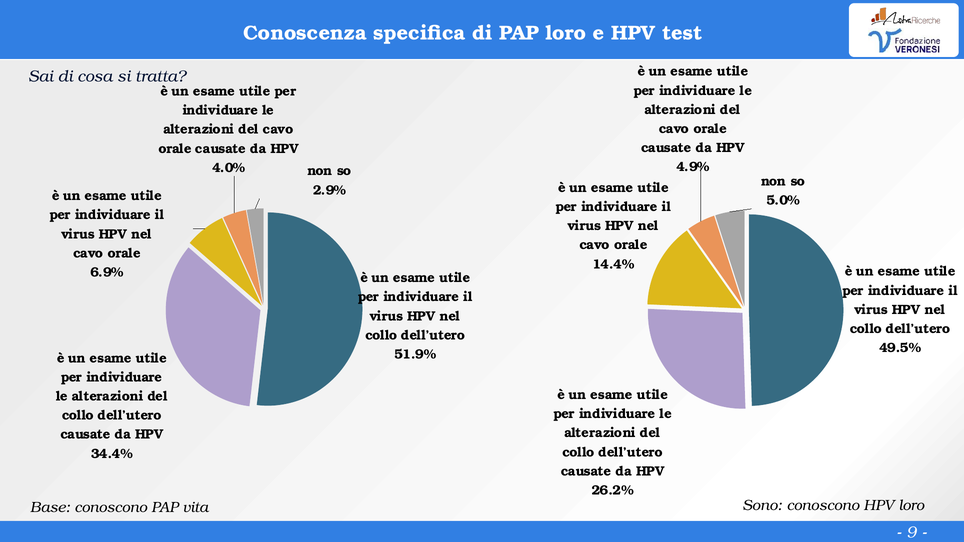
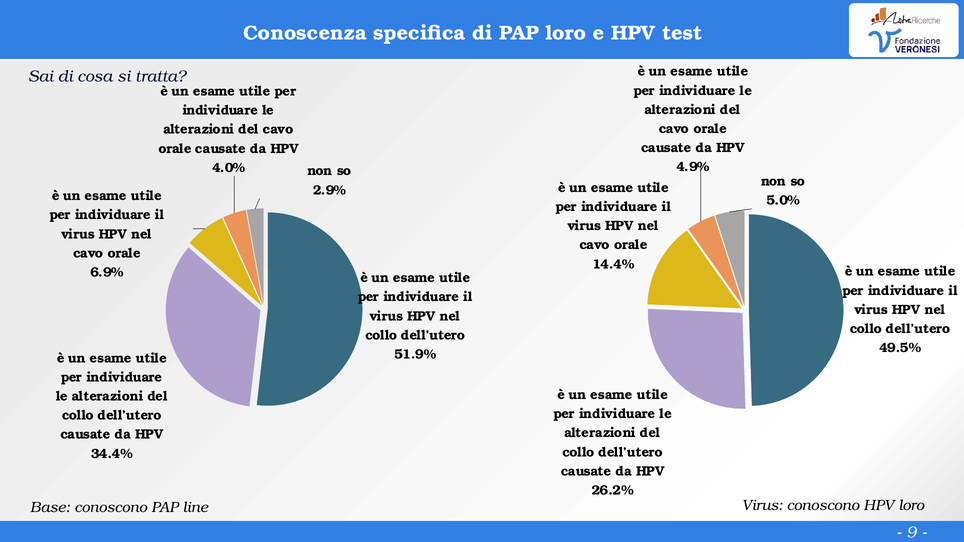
Sono: Sono -> Virus (762, 506)
vita: vita -> line (195, 508)
